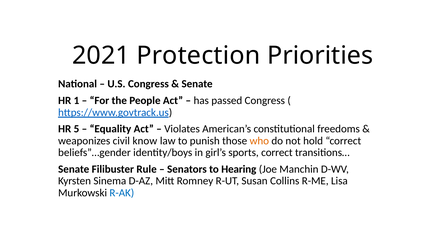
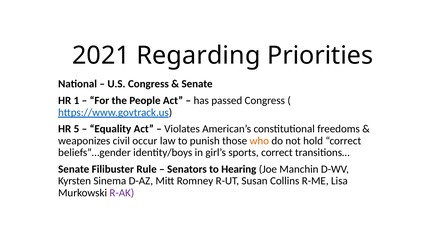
Protection: Protection -> Regarding (198, 55)
know: know -> occur (145, 141)
R-AK colour: blue -> purple (122, 193)
